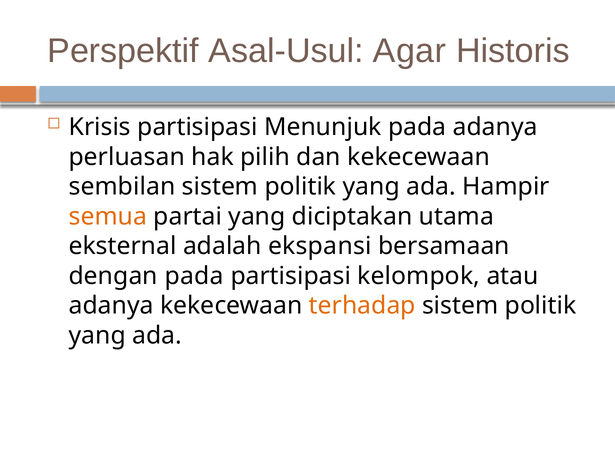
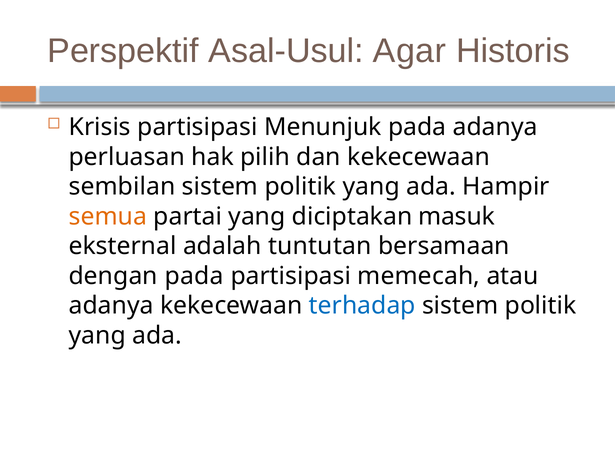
utama: utama -> masuk (457, 217)
ekspansi: ekspansi -> tuntutan (320, 246)
kelompok: kelompok -> memecah (419, 276)
terhadap colour: orange -> blue (362, 306)
